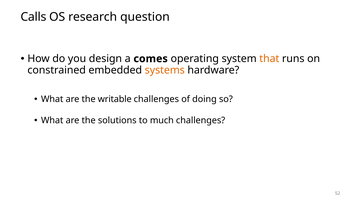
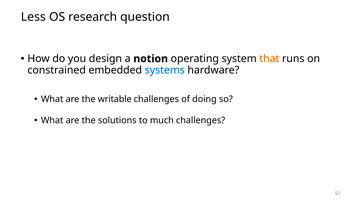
Calls: Calls -> Less (33, 17)
comes: comes -> notion (151, 59)
systems colour: orange -> blue (165, 70)
